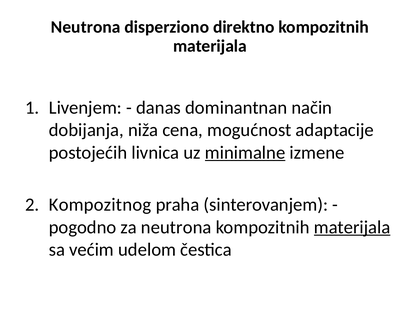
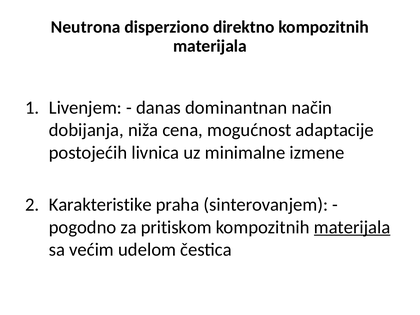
minimalne underline: present -> none (245, 153)
Kompozitnog: Kompozitnog -> Karakteristike (100, 205)
za neutrona: neutrona -> pritiskom (176, 227)
